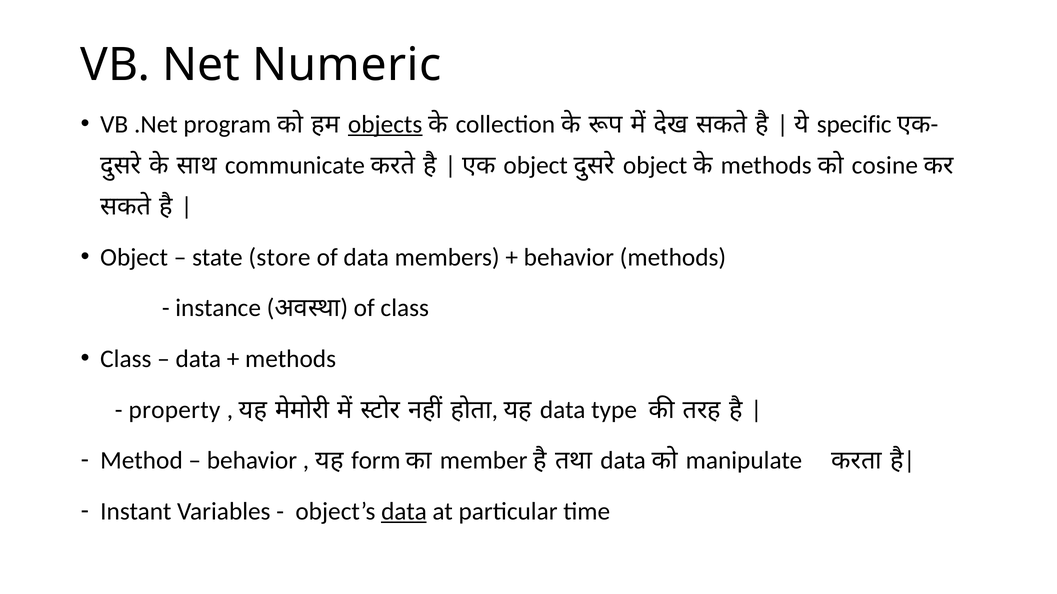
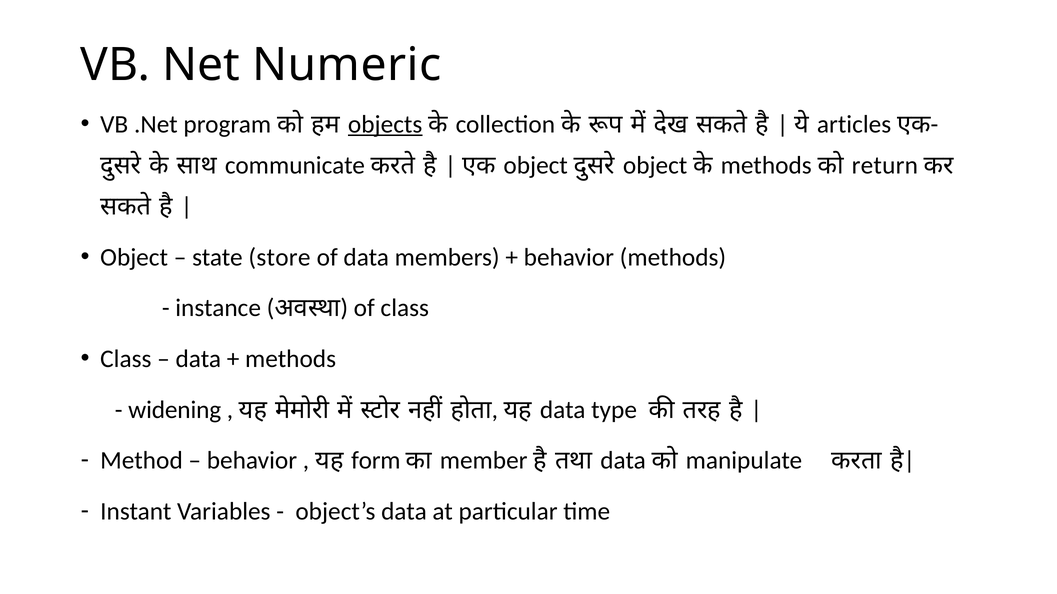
specific: specific -> articles (854, 125)
cosine: cosine -> return (885, 166)
property: property -> widening (175, 410)
data underline: present -> none (404, 512)
